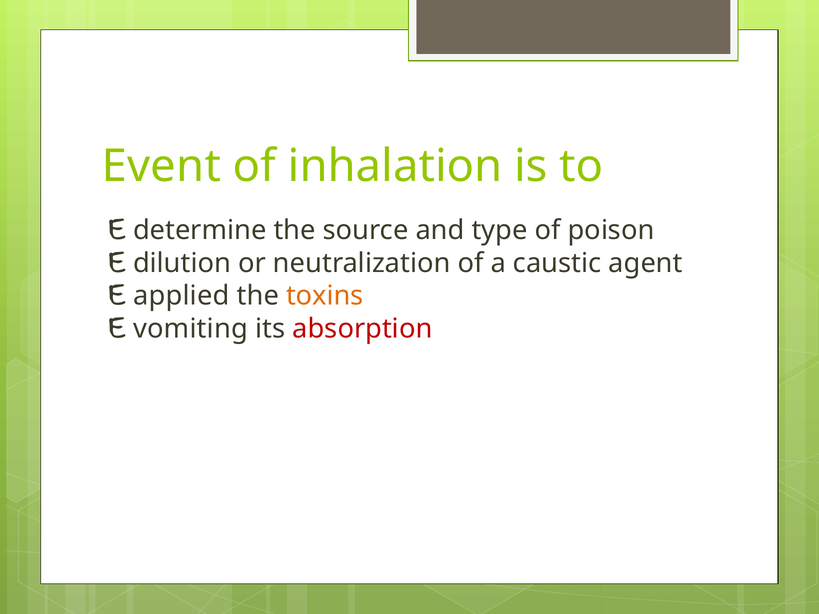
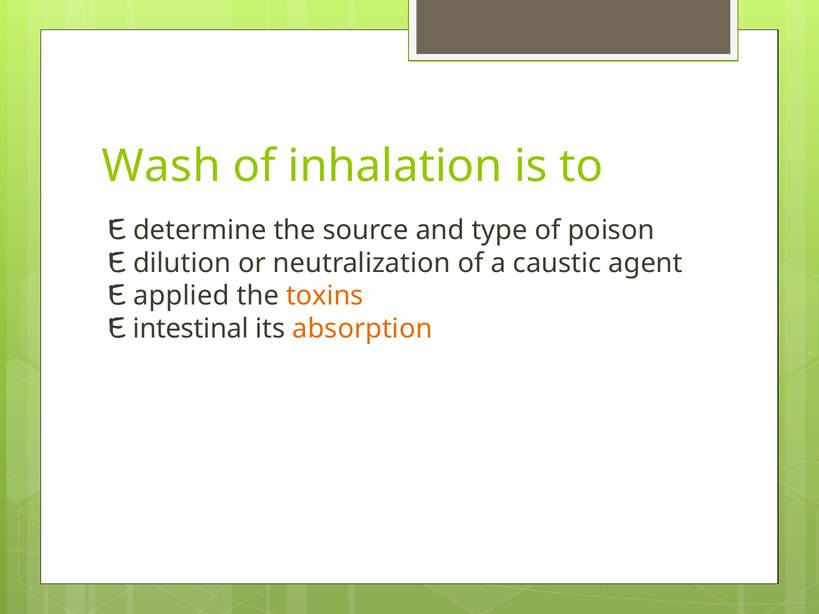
Event: Event -> Wash (161, 166)
vomiting: vomiting -> intestinal (191, 329)
absorption colour: red -> orange (362, 329)
